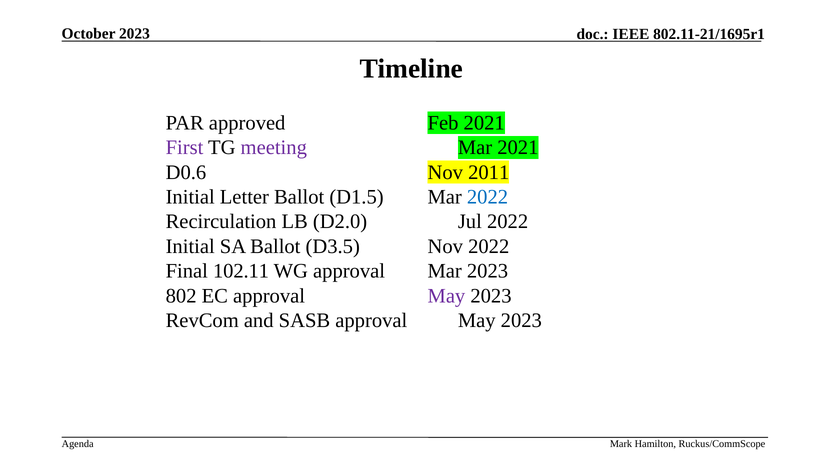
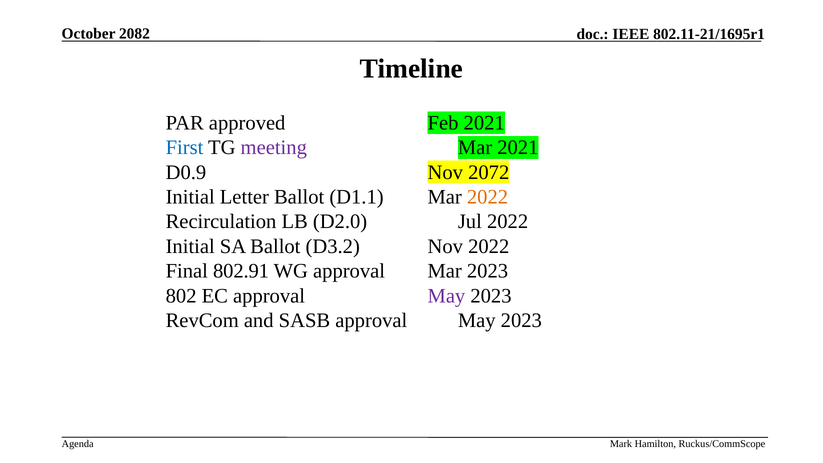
2023: 2023 -> 2082 (134, 34)
First colour: purple -> blue (185, 148)
D0.6: D0.6 -> D0.9 (186, 172)
2011: 2011 -> 2072 (489, 172)
D1.5: D1.5 -> D1.1 (357, 197)
2022 colour: blue -> orange (488, 197)
D3.5: D3.5 -> D3.2 (333, 246)
102.11: 102.11 -> 802.91 (241, 271)
